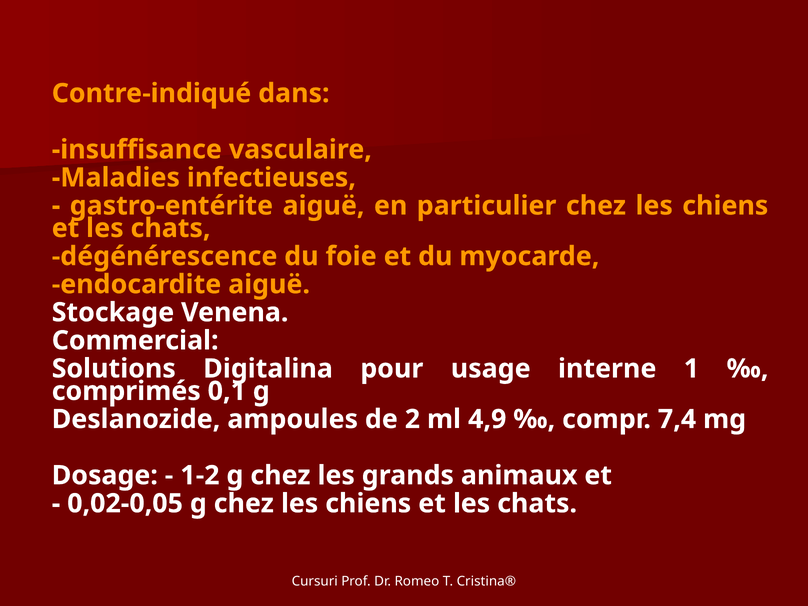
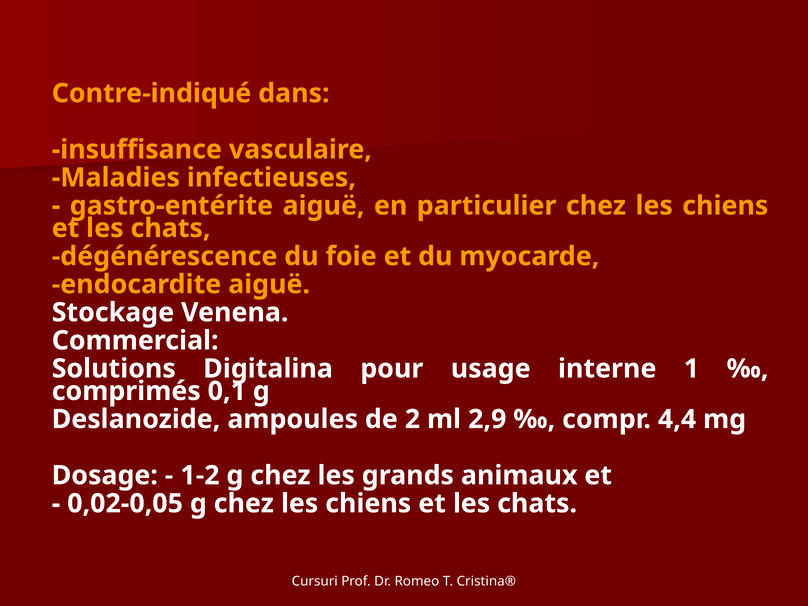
4,9: 4,9 -> 2,9 (487, 419)
7,4: 7,4 -> 4,4 (677, 419)
